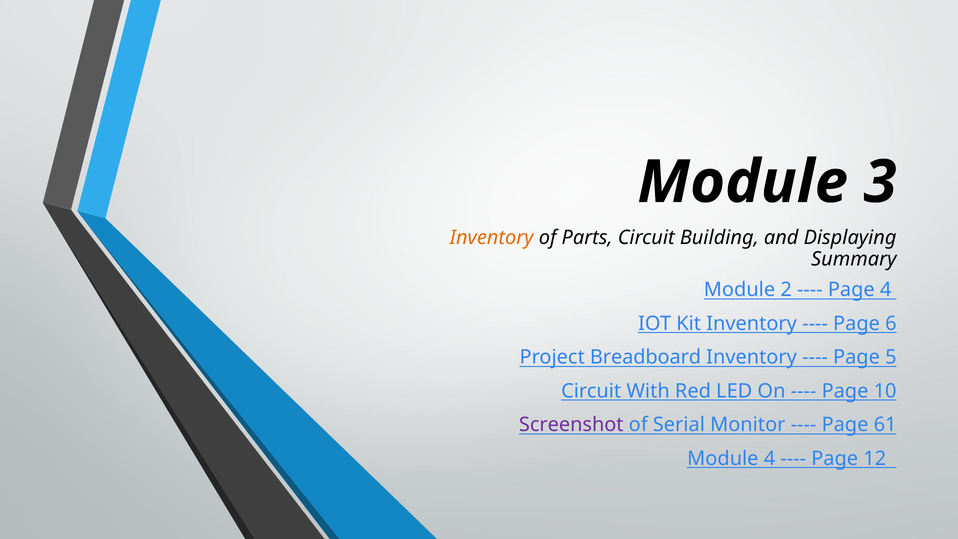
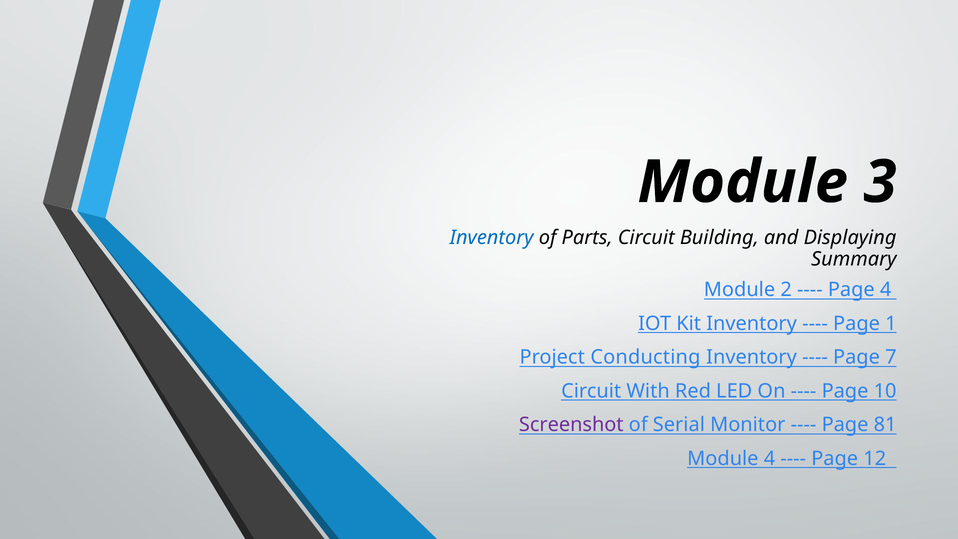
Inventory colour: orange -> blue (492, 238)
6: 6 -> 1 (891, 324)
Breadboard: Breadboard -> Conducting (645, 357)
5: 5 -> 7 (891, 357)
61: 61 -> 81 (885, 425)
